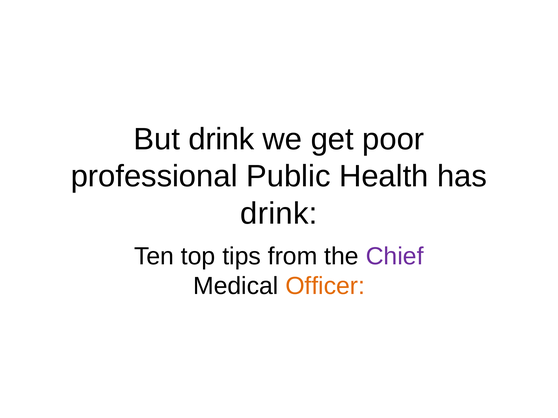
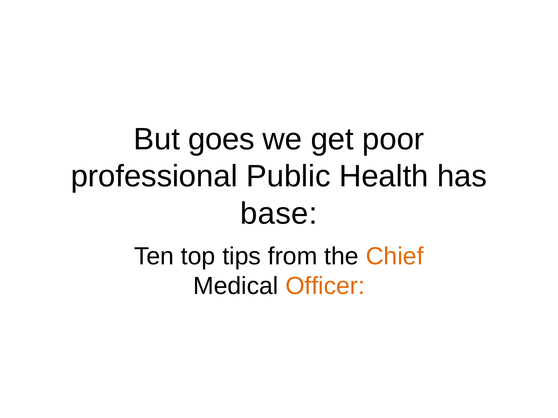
But drink: drink -> goes (221, 139)
drink: drink -> base (279, 214)
Chief colour: purple -> orange (395, 257)
